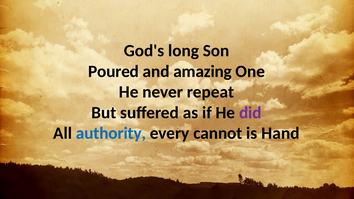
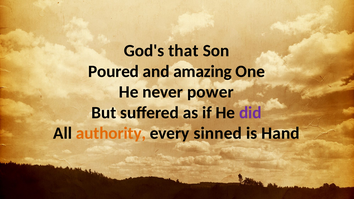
long: long -> that (183, 51)
repeat: repeat -> power (210, 92)
authority colour: blue -> orange (111, 133)
cannot: cannot -> sinned (218, 133)
